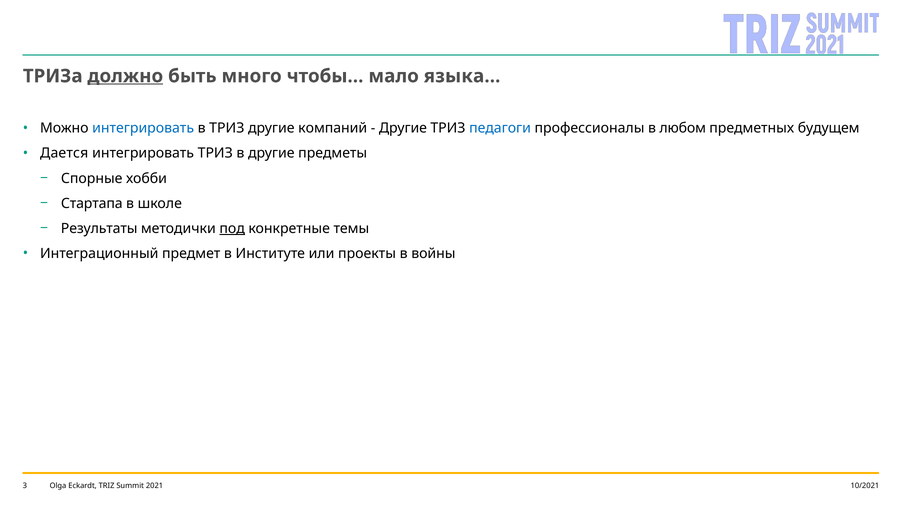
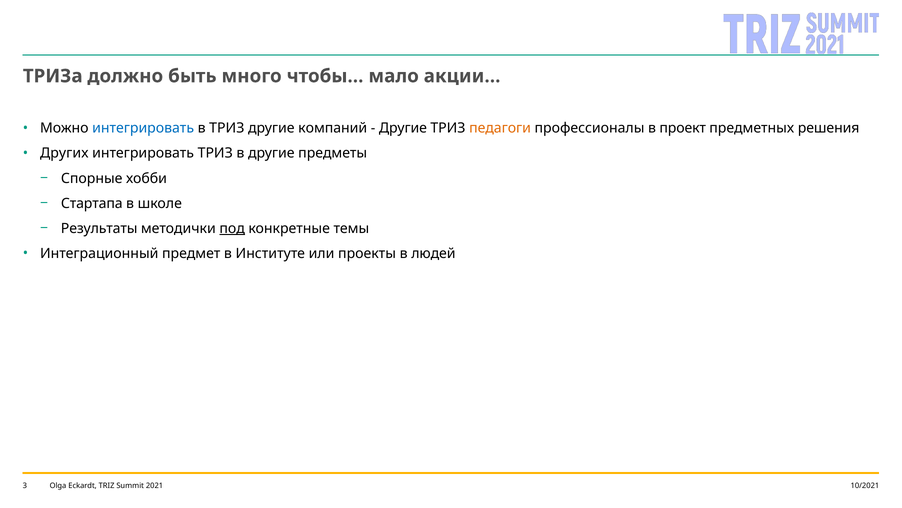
должно underline: present -> none (125, 76)
языка…: языка… -> акции… (462, 76)
педагоги colour: blue -> orange (500, 128)
любом: любом -> проект (683, 128)
будущем: будущем -> решения (829, 128)
Дается: Дается -> Других (64, 153)
войны: войны -> людей (433, 253)
